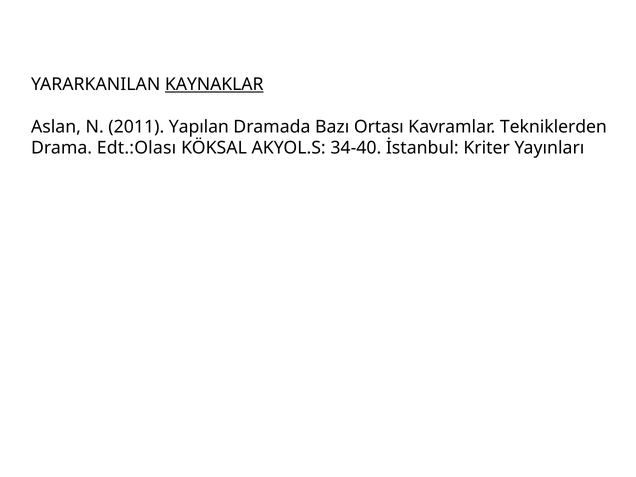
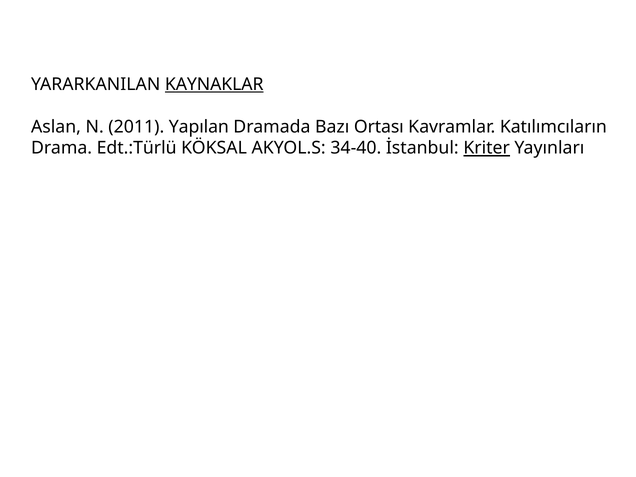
Tekniklerden: Tekniklerden -> Katılımcıların (553, 127)
Edt.:Olası: Edt.:Olası -> Edt.:Türlü (137, 148)
Kriter underline: none -> present (487, 148)
